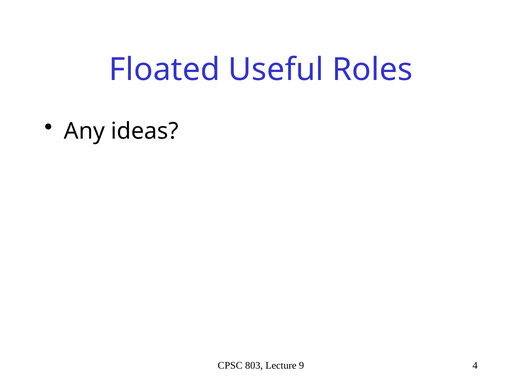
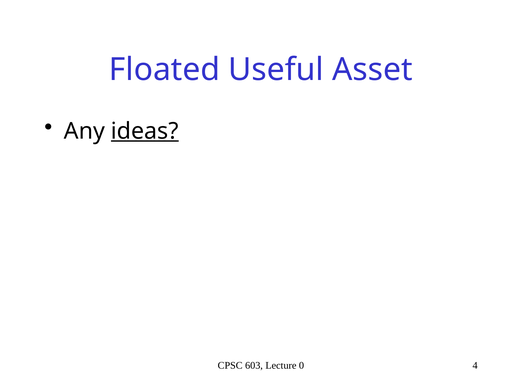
Roles: Roles -> Asset (372, 70)
ideas underline: none -> present (145, 131)
803: 803 -> 603 (254, 366)
9: 9 -> 0 (301, 366)
